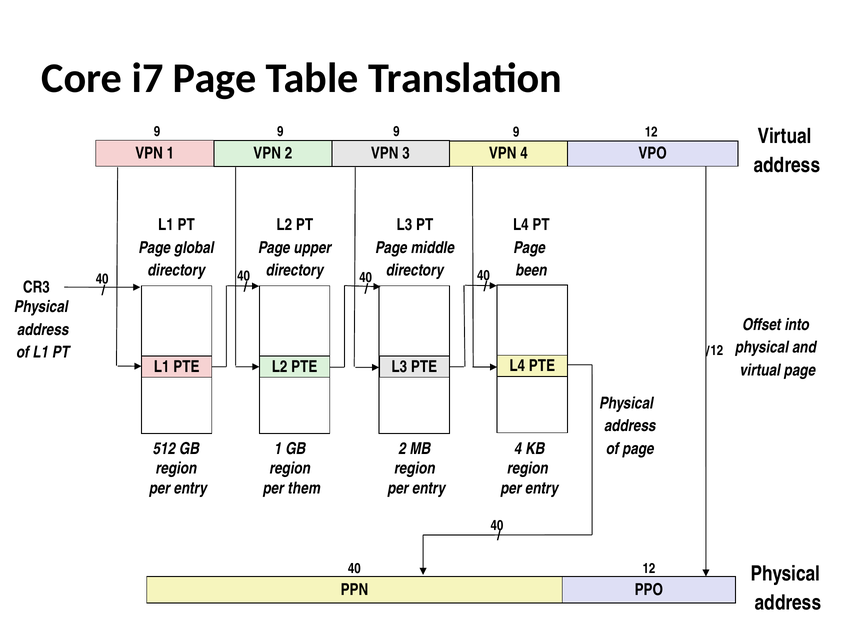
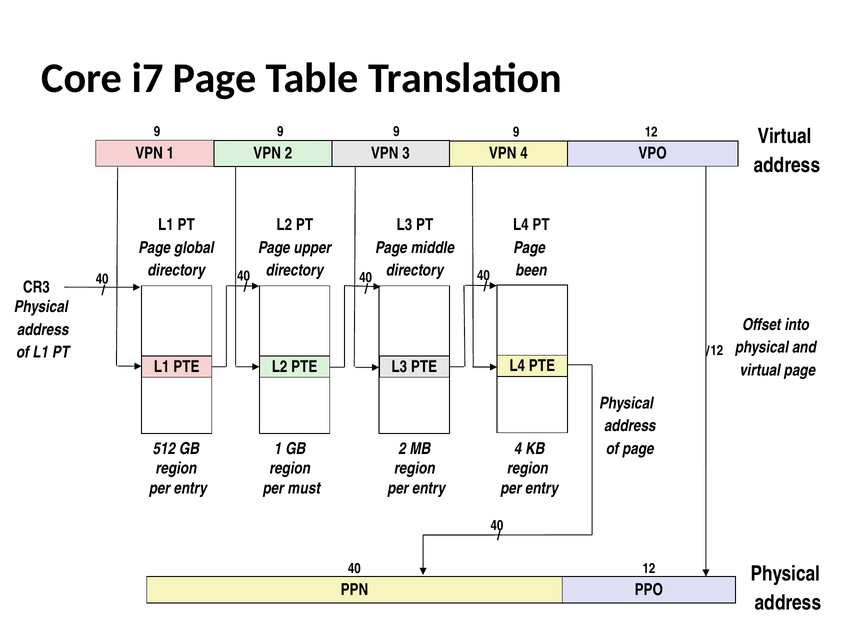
them: them -> must (304, 488)
